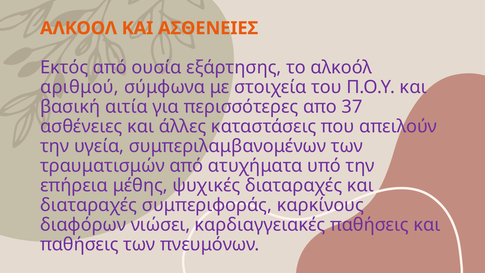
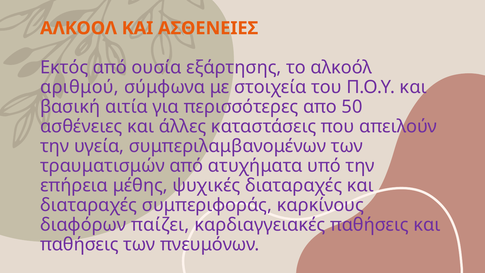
37: 37 -> 50 (352, 107)
νιώσει: νιώσει -> παίζει (160, 225)
